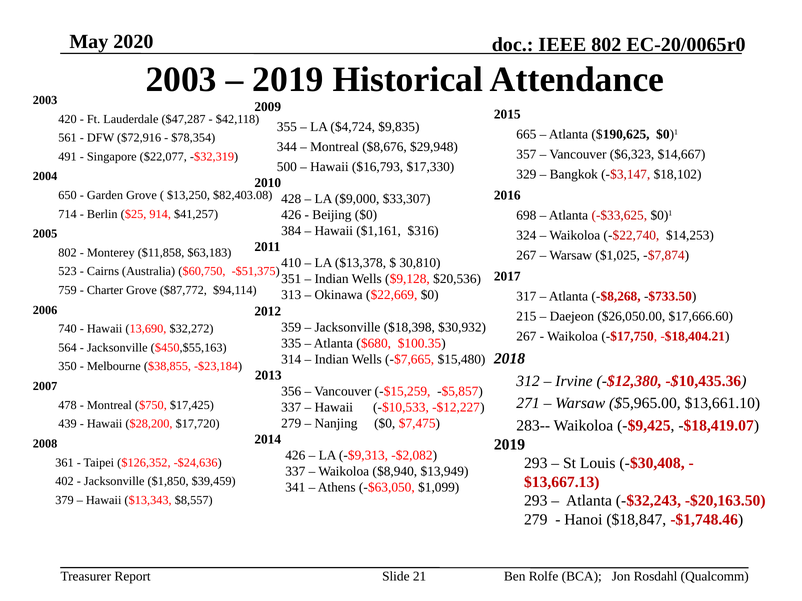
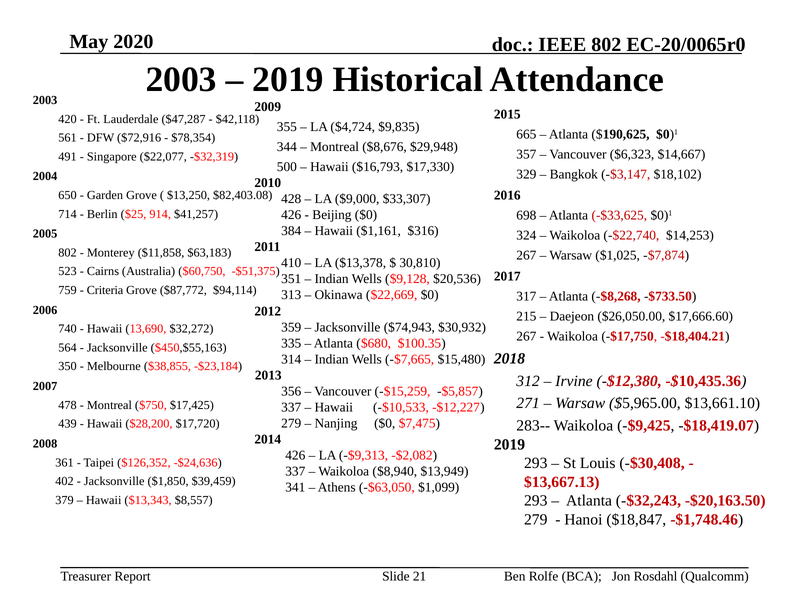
Charter: Charter -> Criteria (105, 290)
$18,398: $18,398 -> $74,943 (409, 327)
